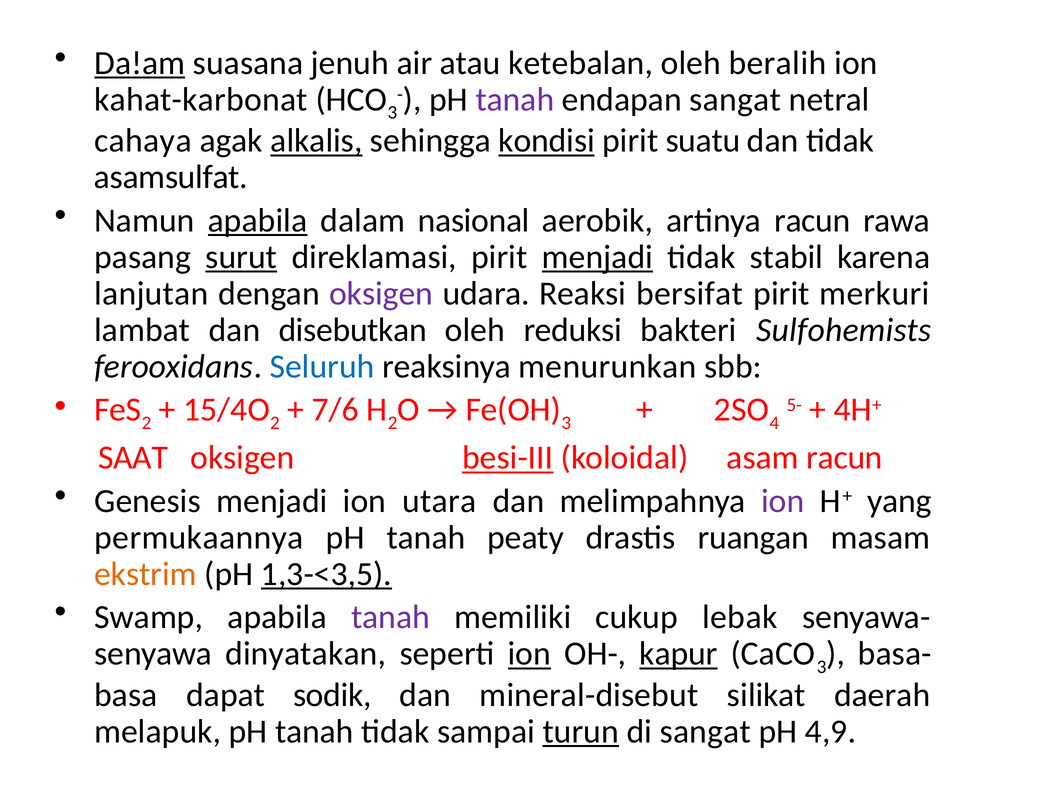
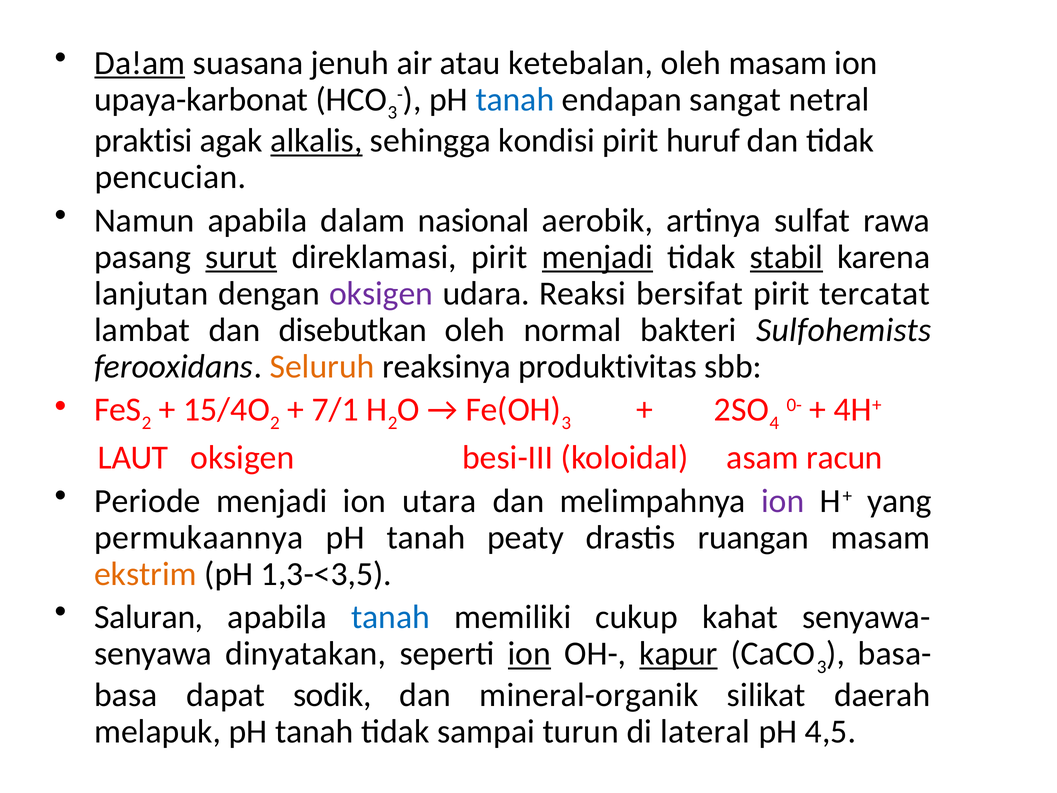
oleh beralih: beralih -> masam (778, 63)
kahat-karbonat: kahat-karbonat -> upaya-karbonat (201, 100)
tanah colour: purple -> blue (515, 100)
cahaya: cahaya -> praktisi (143, 141)
kondisi underline: present -> none (547, 141)
suatu: suatu -> huruf (703, 141)
asamsulfat: asamsulfat -> pencucian (171, 177)
apabila underline: present -> none (258, 221)
artinya racun: racun -> sulfat (812, 221)
stabil underline: none -> present (786, 257)
merkuri: merkuri -> tercatat (874, 293)
reduksi: reduksi -> normal (573, 330)
Seluruh colour: blue -> orange (322, 366)
menurunkan: menurunkan -> produktivitas (607, 366)
7/6: 7/6 -> 7/1 (335, 410)
5-: 5- -> 0- (794, 405)
SAAT: SAAT -> LAUT (133, 458)
besi-III underline: present -> none (508, 458)
Genesis: Genesis -> Periode (147, 501)
1,3-<3,5 underline: present -> none (326, 574)
Swamp: Swamp -> Saluran (149, 617)
tanah colour: purple -> blue (391, 617)
lebak: lebak -> kahat (740, 617)
mineral-disebut: mineral-disebut -> mineral-organik (589, 695)
turun underline: present -> none (581, 731)
di sangat: sangat -> lateral (705, 731)
4,9: 4,9 -> 4,5 (830, 731)
